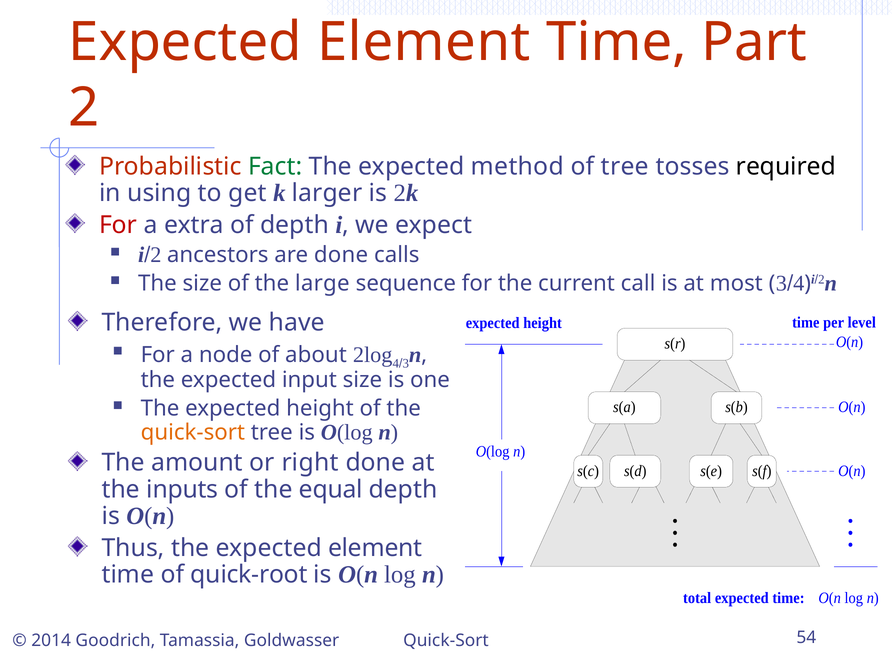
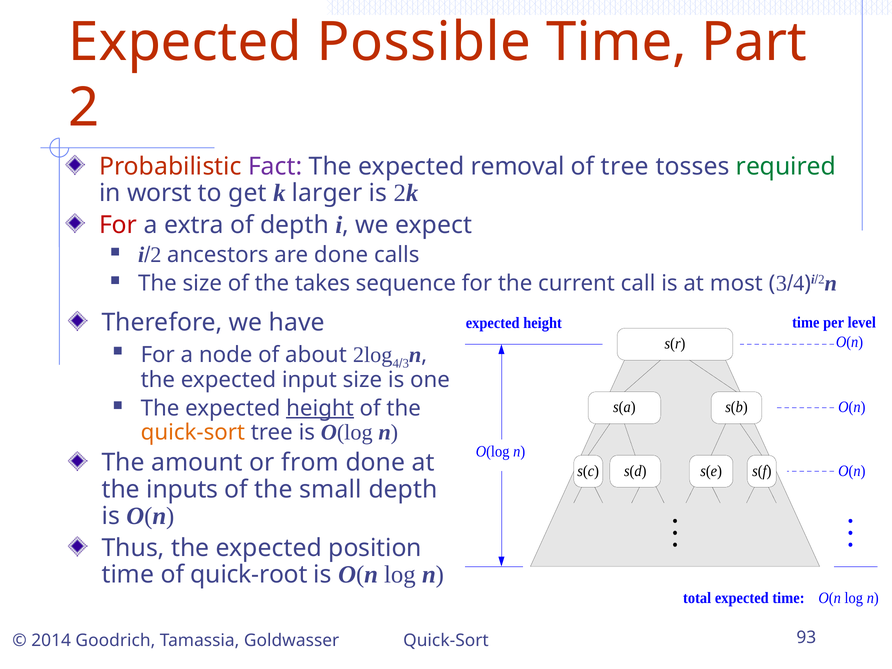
Element: Element -> Possible (424, 42)
Fact colour: green -> purple (275, 166)
method: method -> removal (518, 166)
required colour: black -> green (786, 166)
using: using -> worst (159, 193)
large: large -> takes (322, 283)
height underline: none -> present (320, 408)
right: right -> from (310, 463)
equal: equal -> small (331, 489)
the expected element: element -> position (375, 548)
54: 54 -> 93 (806, 638)
